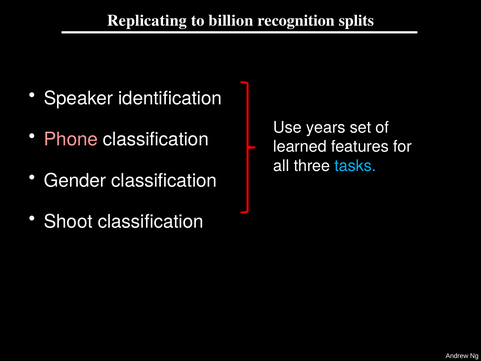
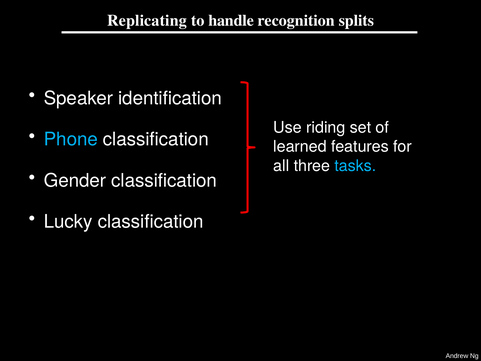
billion: billion -> handle (231, 20)
years: years -> riding (326, 127)
Phone colour: pink -> light blue (71, 139)
Shoot: Shoot -> Lucky (68, 222)
